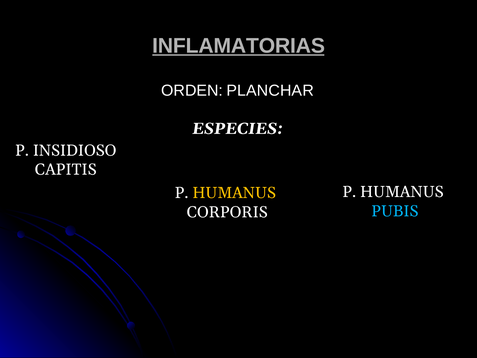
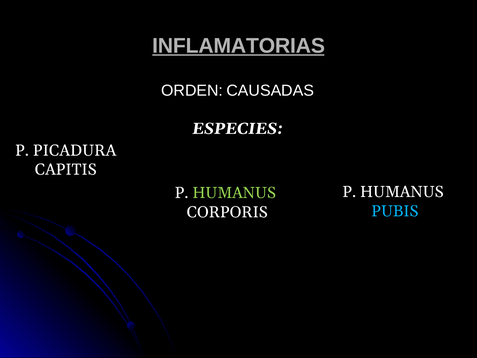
PLANCHAR: PLANCHAR -> CAUSADAS (270, 90)
INSIDIOSO: INSIDIOSO -> PICADURA (75, 151)
HUMANUS colour: yellow -> light green (234, 193)
